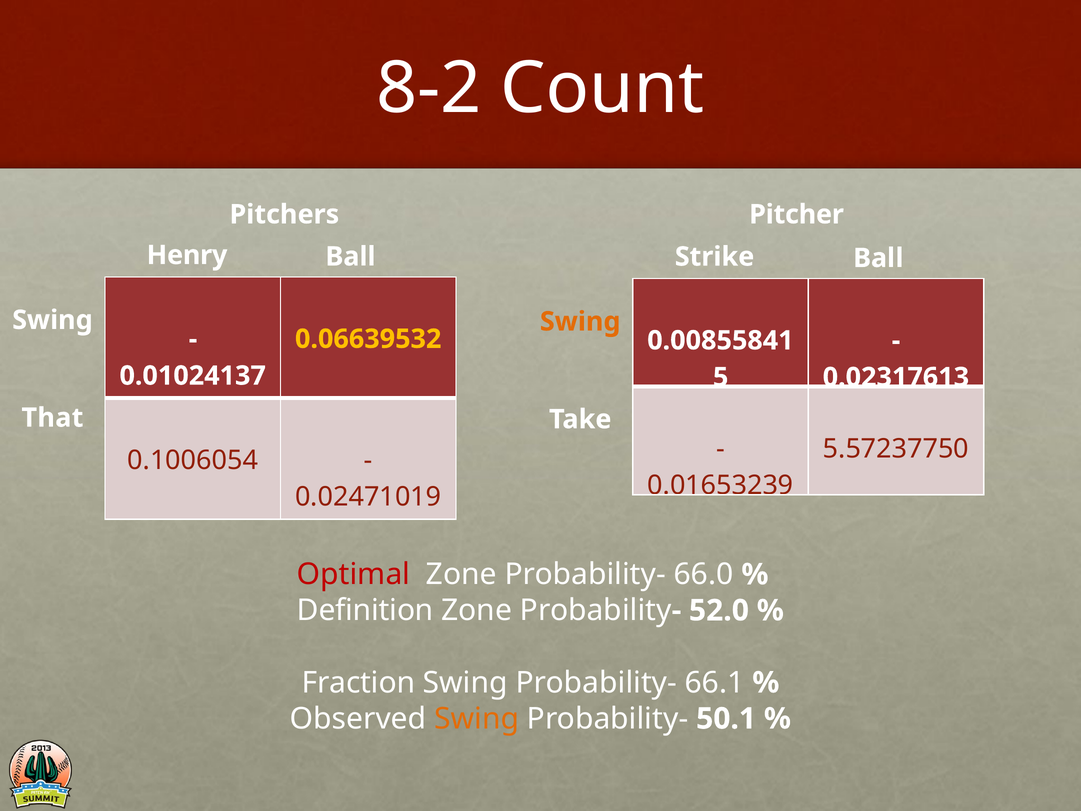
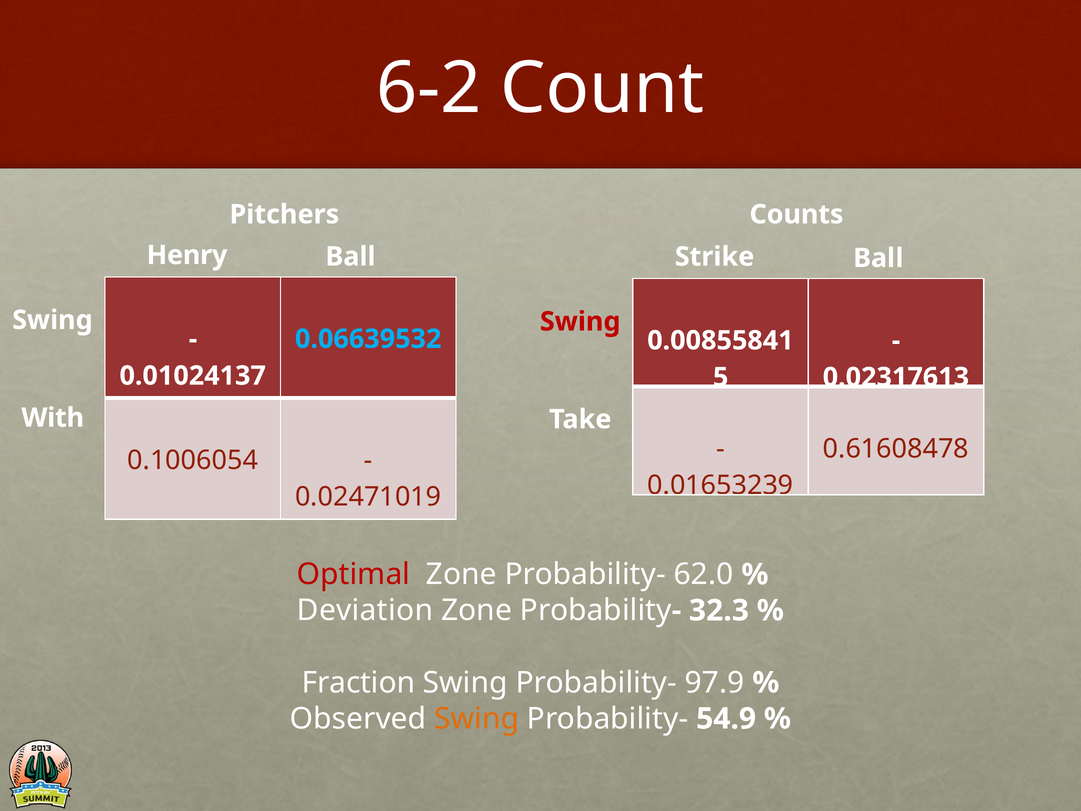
8-2: 8-2 -> 6-2 (429, 88)
Pitcher: Pitcher -> Counts (796, 214)
Swing colour: orange -> red (580, 322)
0.06639532 colour: yellow -> light blue (368, 339)
That: That -> With (53, 418)
5.57237750: 5.57237750 -> 0.61608478 (896, 449)
66.0: 66.0 -> 62.0 (704, 574)
Definition: Definition -> Deviation (365, 610)
52.0: 52.0 -> 32.3 (719, 610)
66.1: 66.1 -> 97.9 (714, 682)
50.1: 50.1 -> 54.9 (726, 718)
